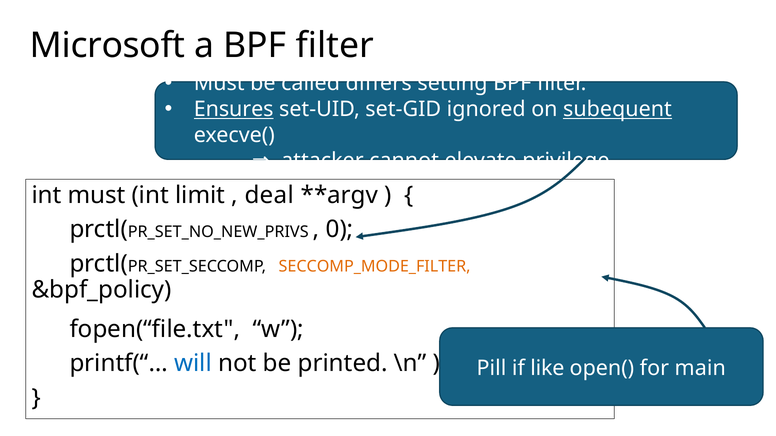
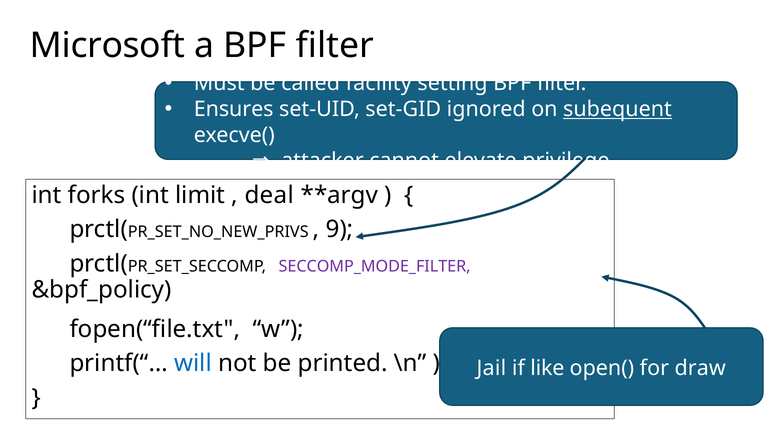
differs: differs -> facility (379, 83)
Ensures underline: present -> none (234, 109)
int must: must -> forks (97, 195)
0: 0 -> 9 (339, 230)
SECCOMP_MODE_FILTER colour: orange -> purple (375, 267)
Pill: Pill -> Jail (491, 368)
main: main -> draw (700, 368)
